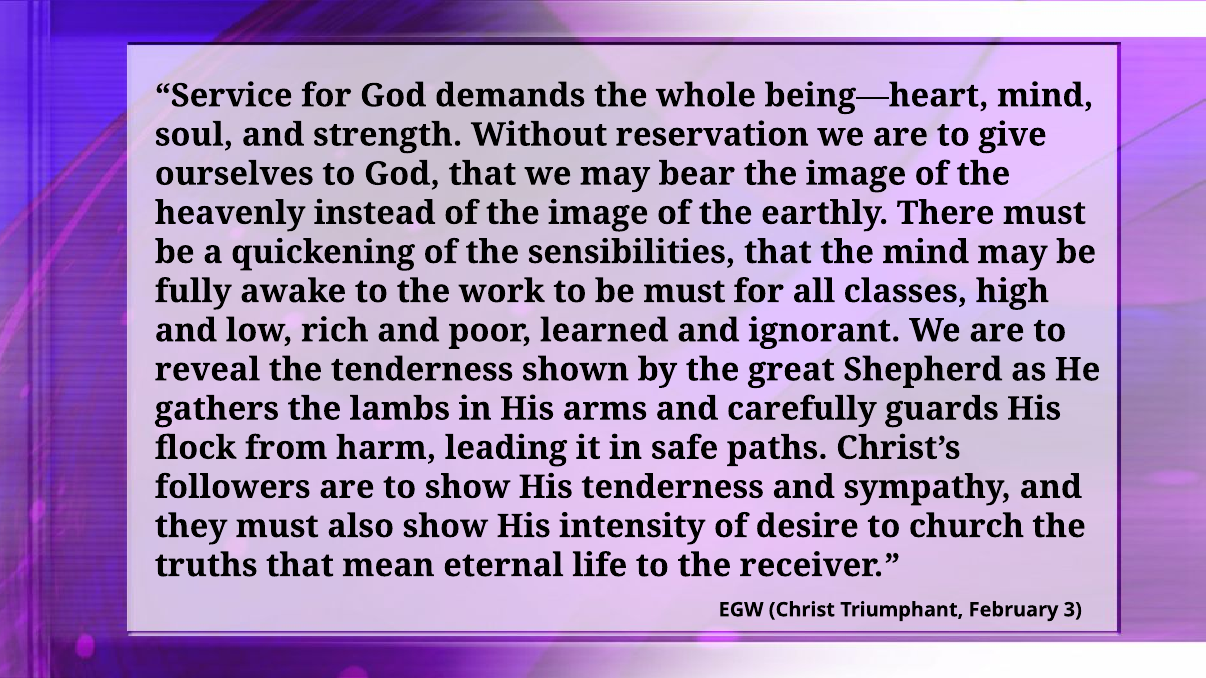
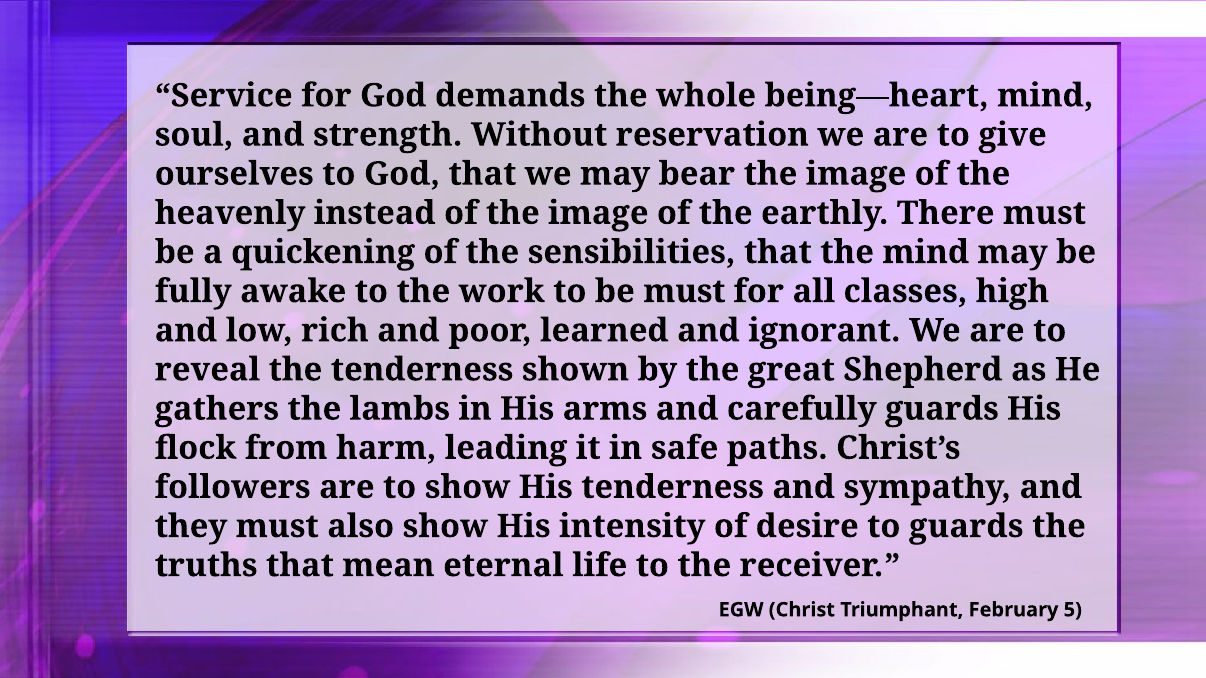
to church: church -> guards (966, 527)
3: 3 -> 5 (1073, 610)
